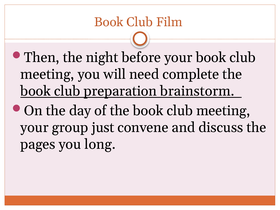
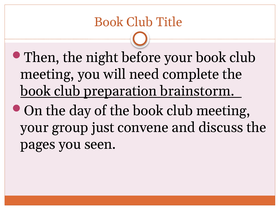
Film: Film -> Title (169, 22)
long: long -> seen (100, 144)
